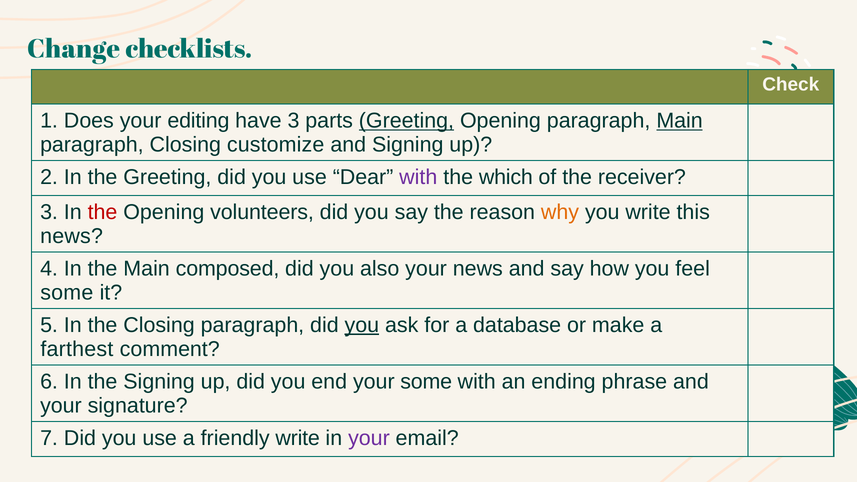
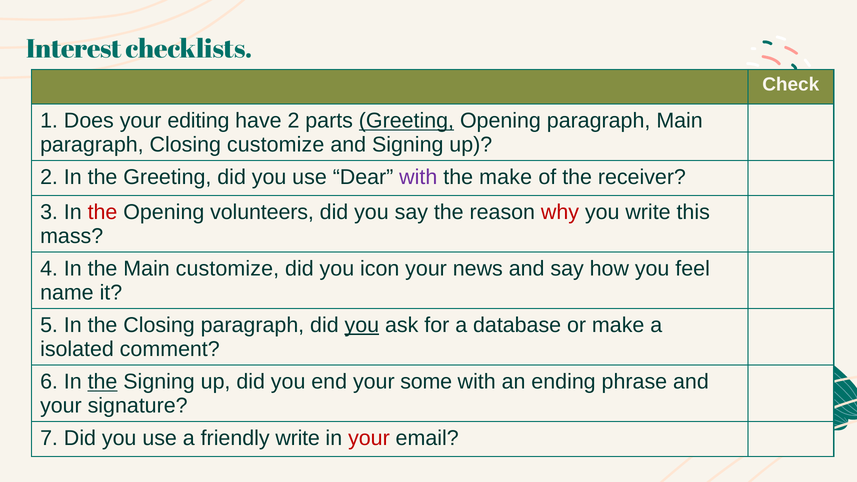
Change: Change -> Interest (74, 49)
have 3: 3 -> 2 (294, 121)
Main underline: present -> none (680, 121)
the which: which -> make (506, 177)
why colour: orange -> red (560, 212)
news: news -> mass (72, 236)
Main composed: composed -> customize (227, 269)
also: also -> icon (380, 269)
some: some -> name (67, 293)
farthest: farthest -> isolated (77, 349)
the underline: none -> present (103, 382)
your colour: purple -> red (369, 438)
